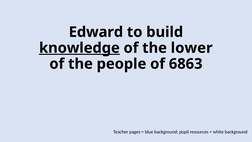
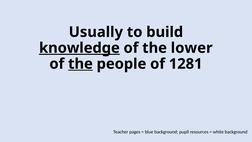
Edward: Edward -> Usually (96, 32)
the underline: none -> present (80, 64)
6863: 6863 -> 1281 (186, 64)
